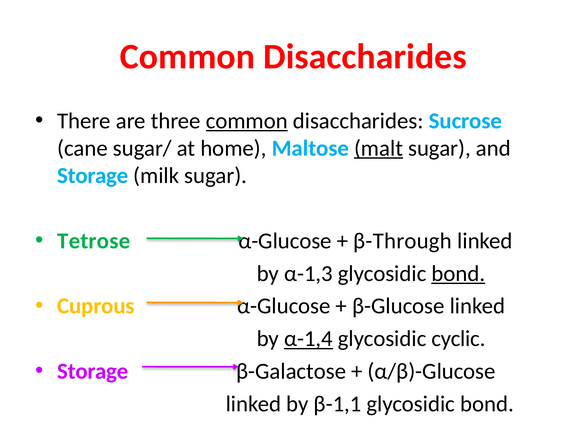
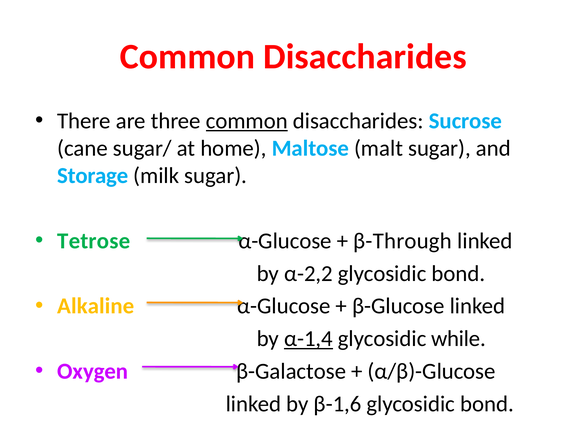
malt underline: present -> none (379, 148)
α-1,3: α-1,3 -> α-2,2 (308, 274)
bond underline: present -> none (458, 274)
Cuprous: Cuprous -> Alkaline (96, 306)
cyclic: cyclic -> while (458, 339)
Storage: Storage -> Oxygen (93, 372)
β-1,1: β-1,1 -> β-1,6 (338, 404)
